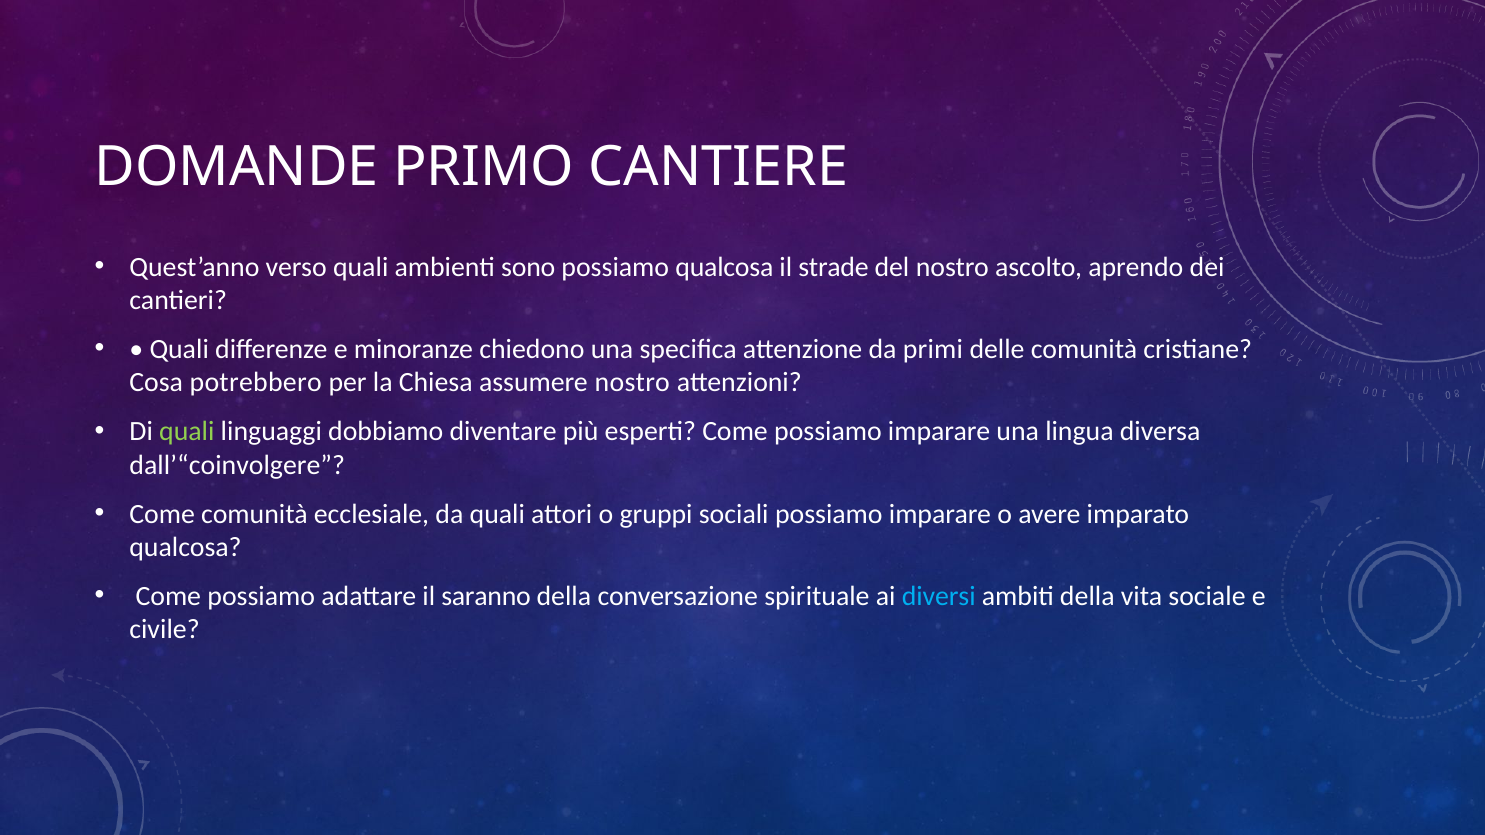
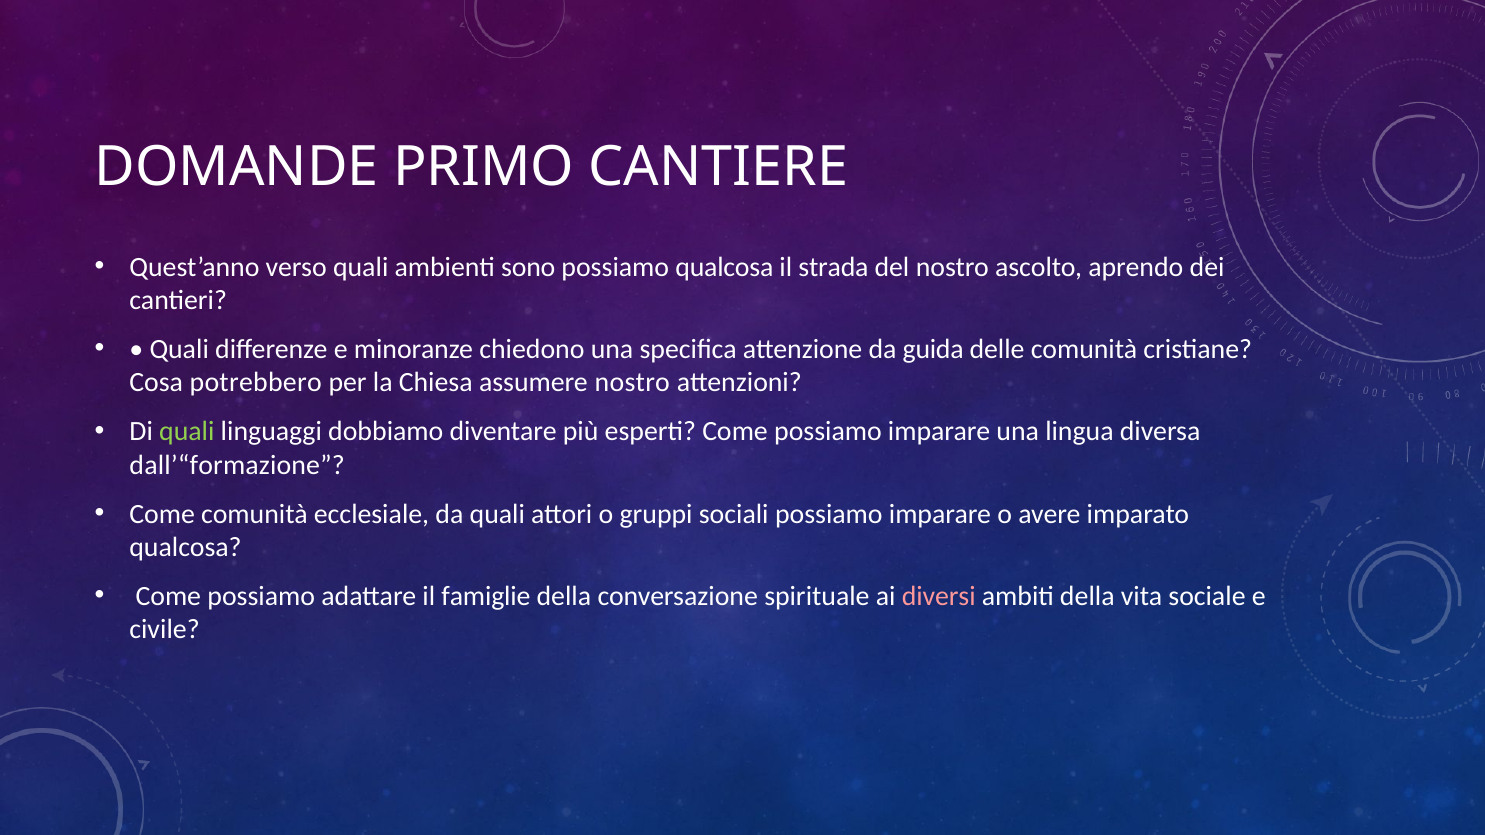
strade: strade -> strada (833, 267)
primi: primi -> guida (933, 349)
dall’“coinvolgere: dall’“coinvolgere -> dall’“formazione (237, 465)
saranno: saranno -> famiglie (486, 596)
diversi colour: light blue -> pink (939, 596)
